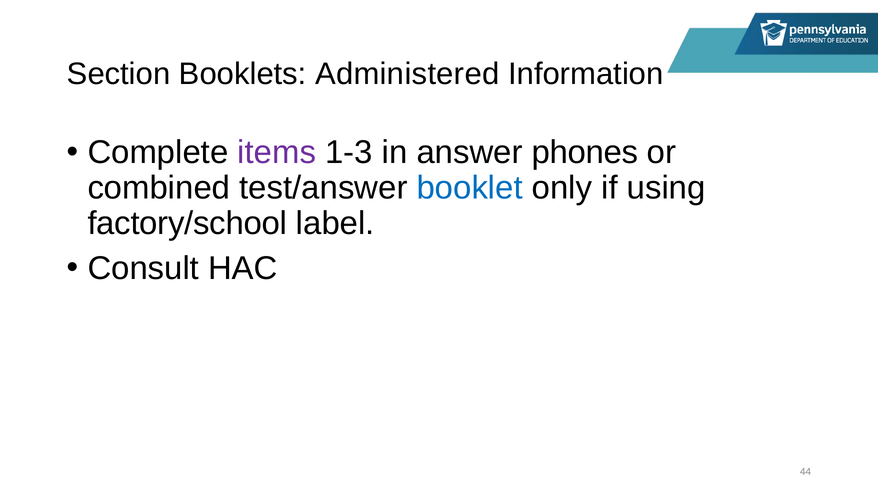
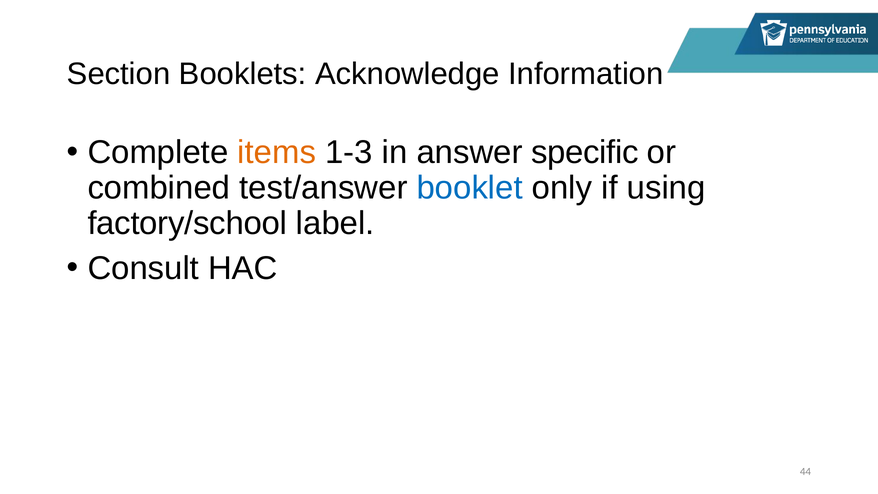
Administered: Administered -> Acknowledge (407, 74)
items colour: purple -> orange (277, 152)
phones: phones -> specific (585, 152)
